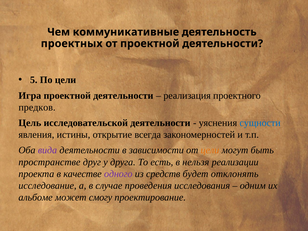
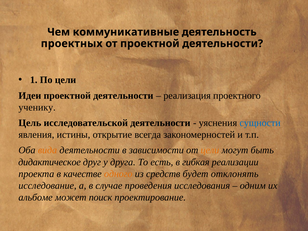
5: 5 -> 1 (34, 80)
Игра: Игра -> Идеи (30, 96)
предков: предков -> ученику (37, 107)
вида colour: purple -> orange (47, 150)
пространстве: пространстве -> дидактическое (50, 162)
нельзя: нельзя -> гибкая (196, 162)
одного colour: purple -> orange (118, 174)
смогу: смогу -> поиск (101, 197)
